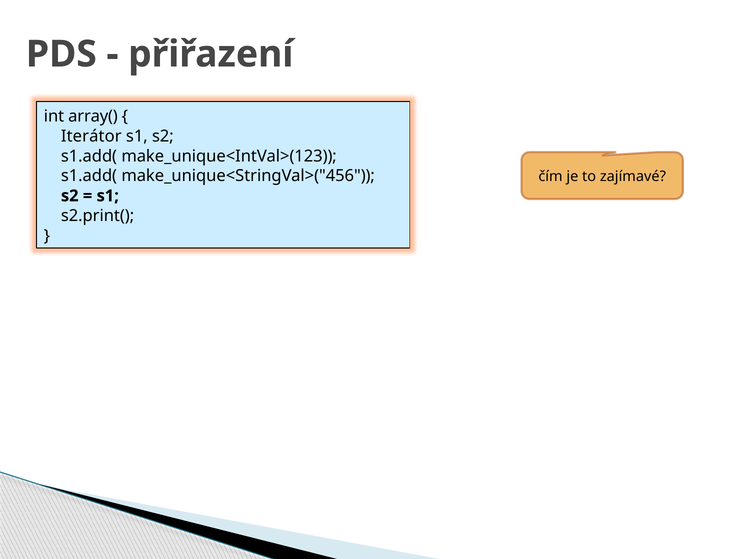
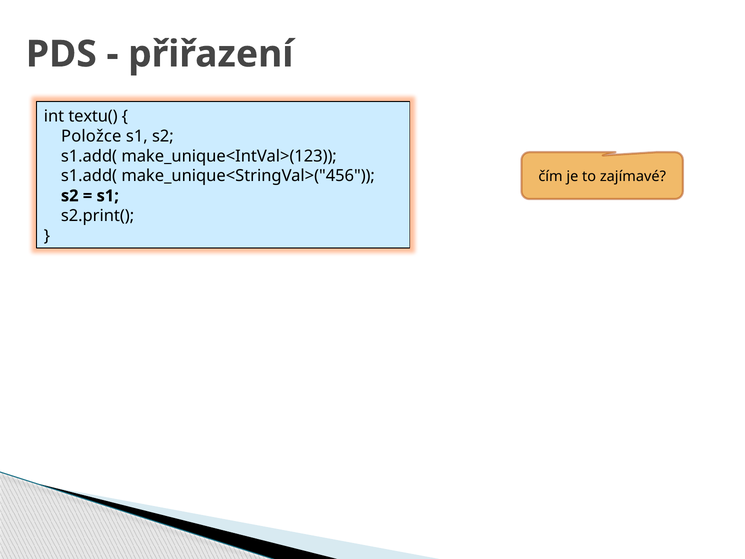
array(: array( -> textu( (93, 116)
Iterátor: Iterátor -> Položce (91, 136)
